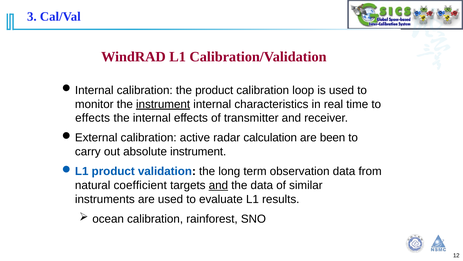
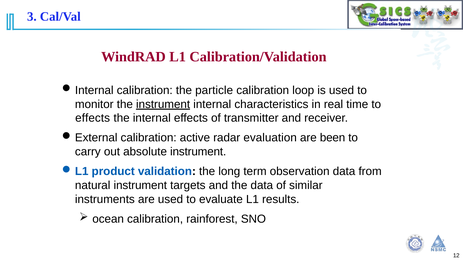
the product: product -> particle (214, 90)
calculation: calculation -> evaluation (270, 138)
natural coefficient: coefficient -> instrument (140, 185)
and underline: present -> none (218, 185)
